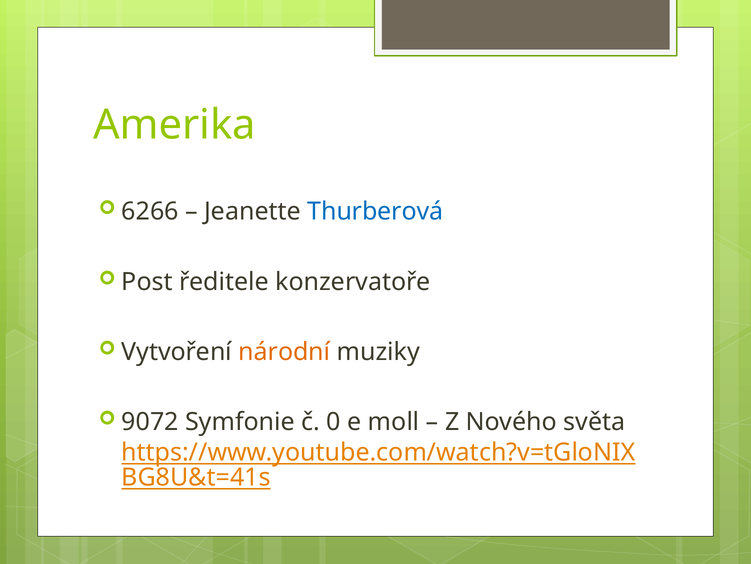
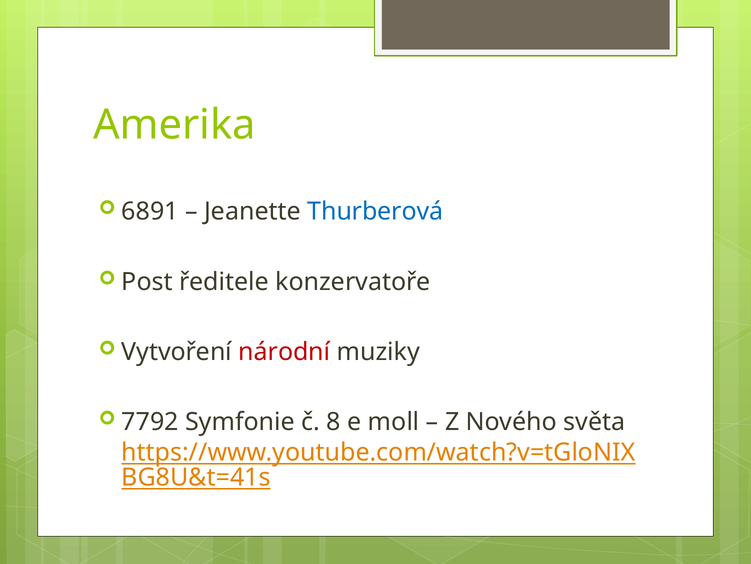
6266: 6266 -> 6891 (150, 211)
národní colour: orange -> red (284, 352)
9072: 9072 -> 7792 (150, 422)
0: 0 -> 8 (334, 422)
